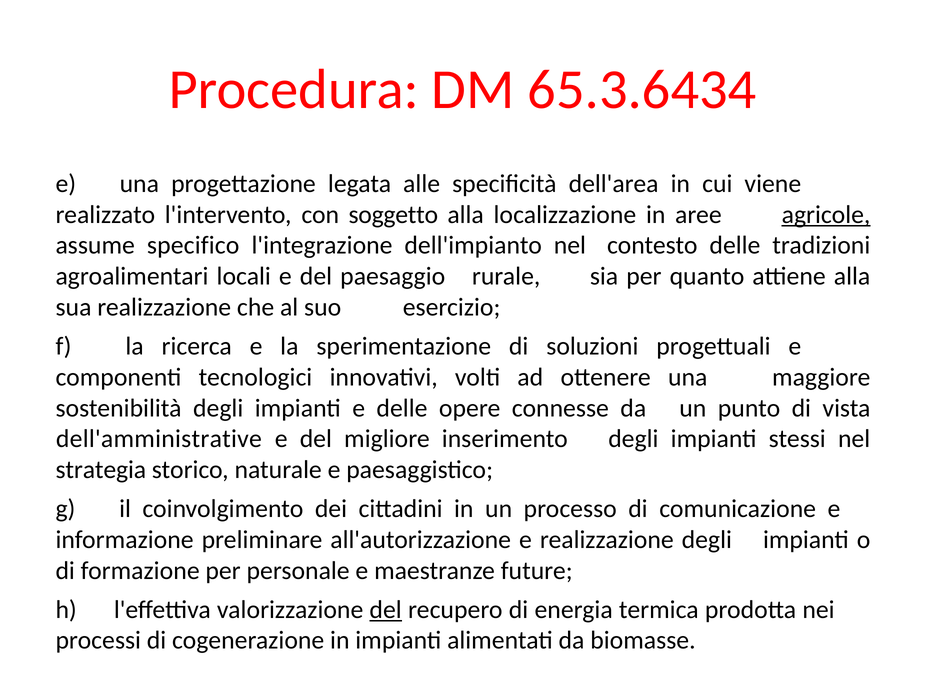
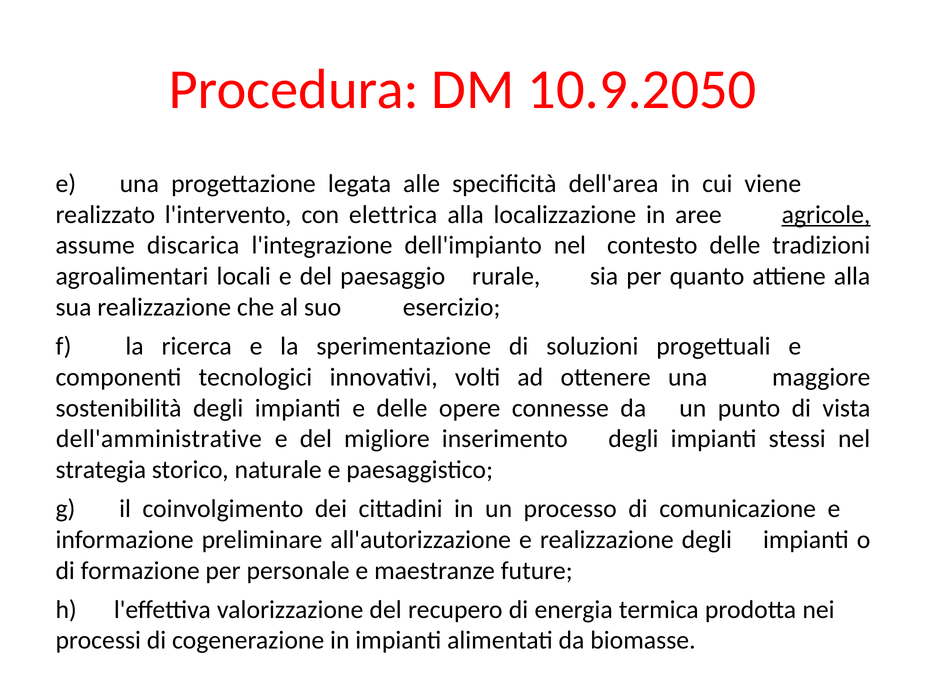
65.3.6434: 65.3.6434 -> 10.9.2050 (642, 90)
soggetto: soggetto -> elettrica (393, 215)
specifico: specifico -> discarica (193, 246)
del underline: present -> none (386, 610)
